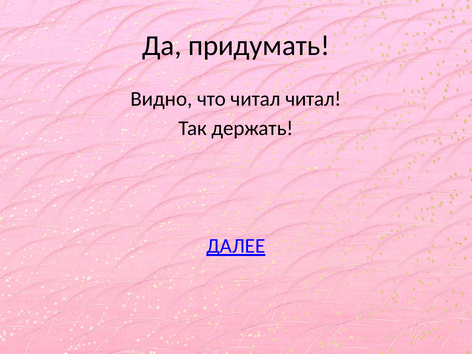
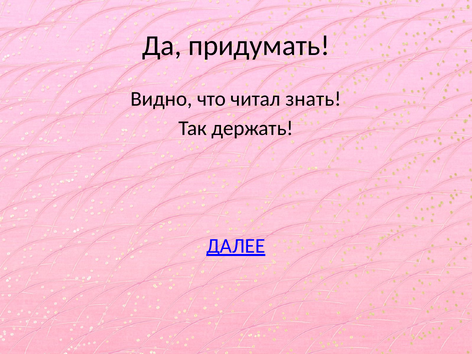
читал читал: читал -> знать (313, 99)
